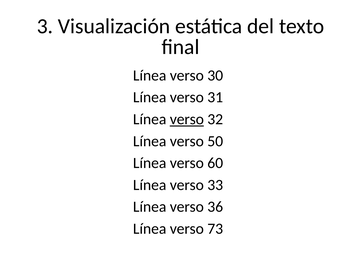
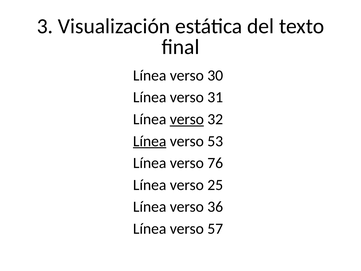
Línea underline: none -> present (150, 141)
50: 50 -> 53 (215, 141)
60: 60 -> 76 (215, 163)
33: 33 -> 25 (215, 185)
73: 73 -> 57 (215, 229)
